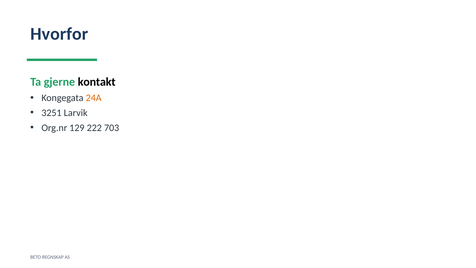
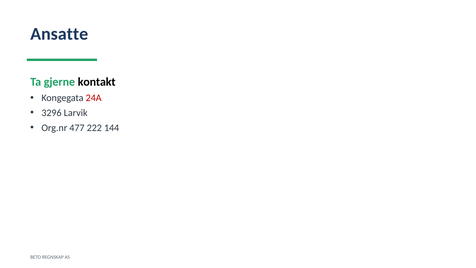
Hvorfor: Hvorfor -> Ansatte (59, 34)
24A colour: orange -> red (94, 98)
3251: 3251 -> 3296 (51, 113)
129: 129 -> 477 (77, 128)
703: 703 -> 144 (112, 128)
